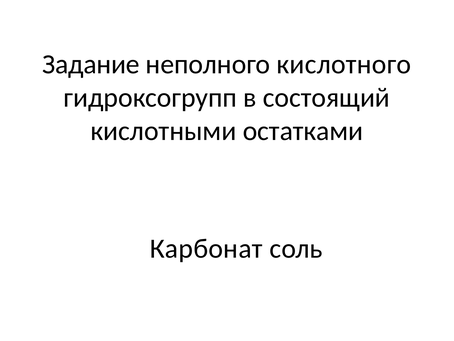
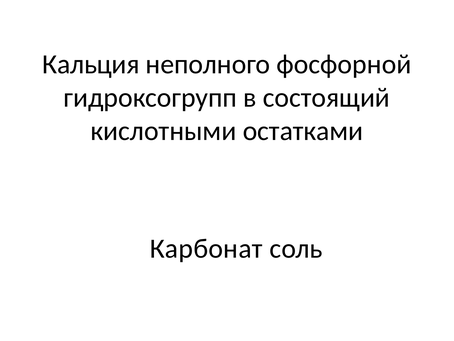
Задание: Задание -> Кальция (91, 64)
кислотного: кислотного -> фосфорной (344, 64)
